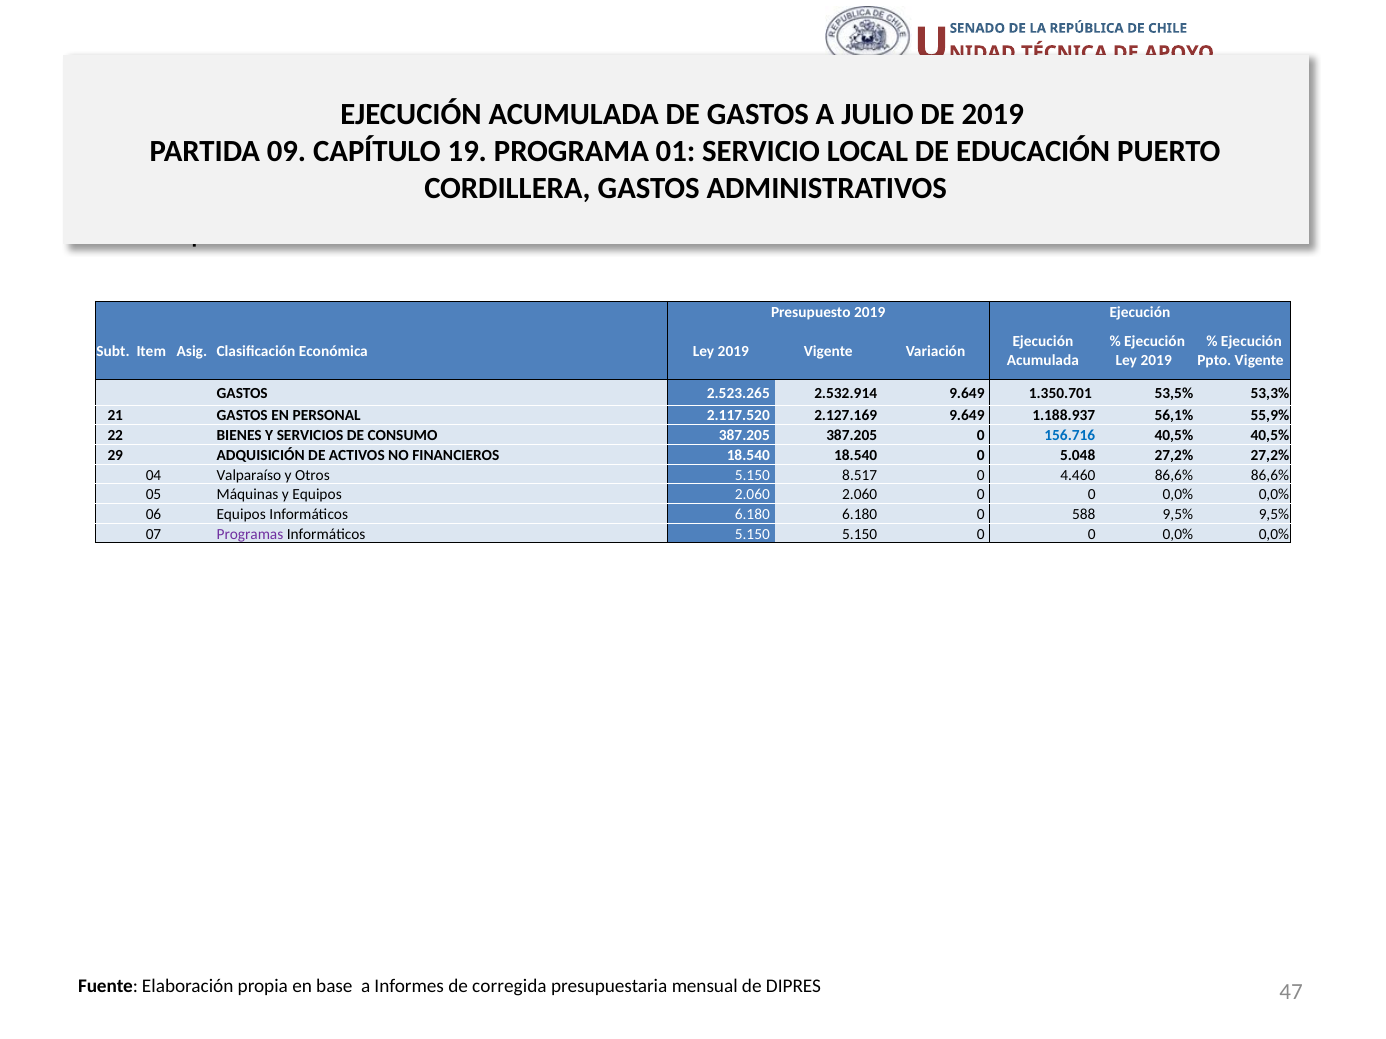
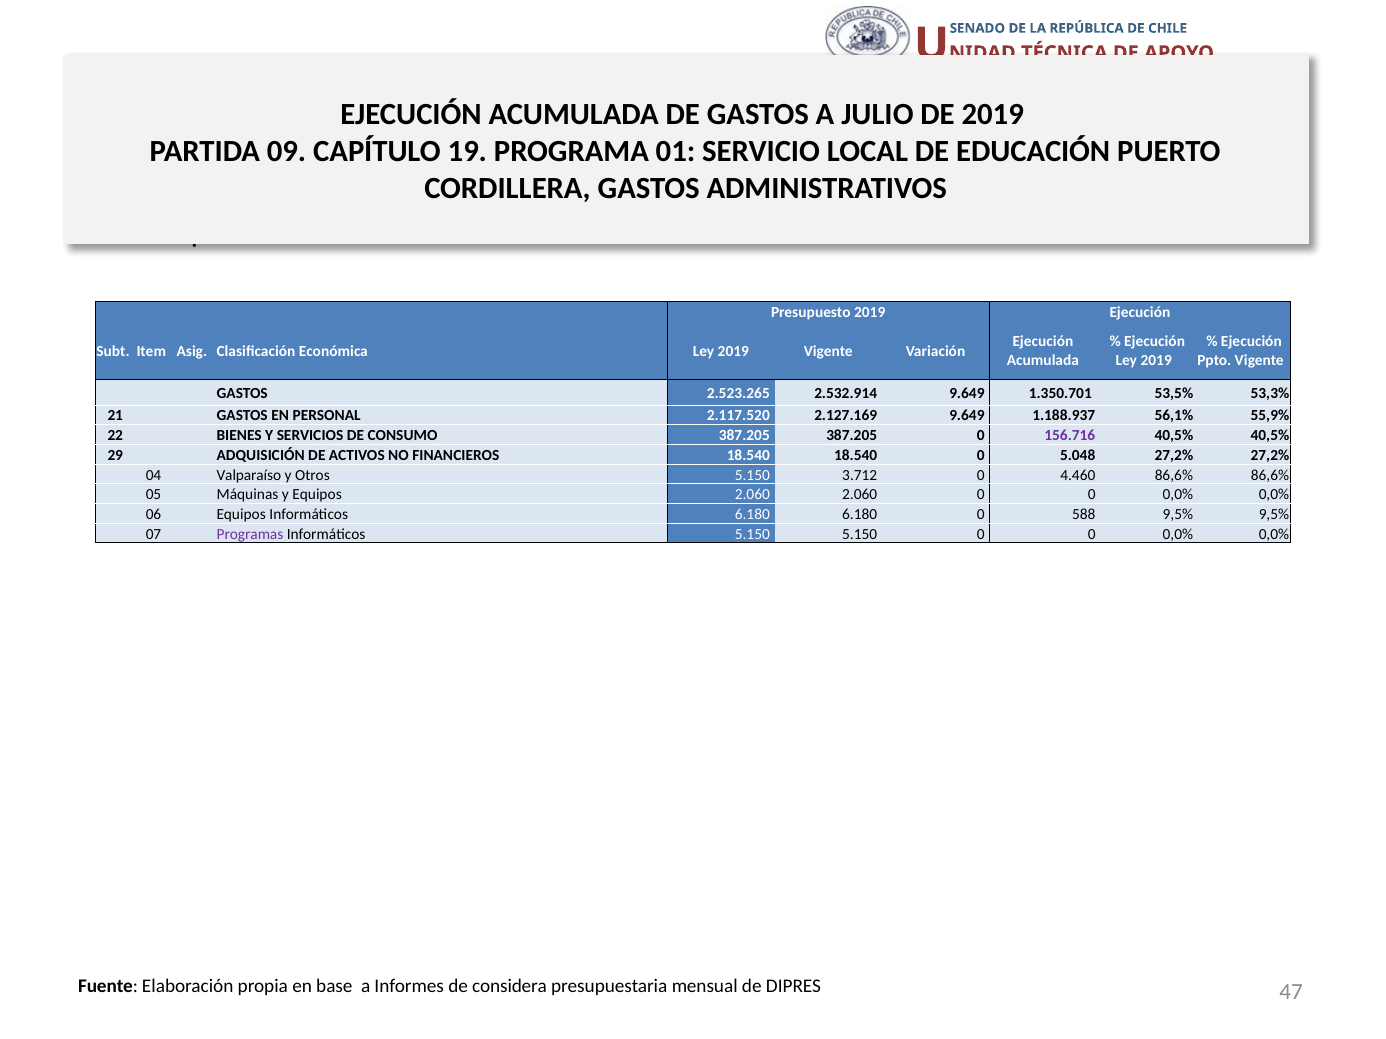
156.716 colour: blue -> purple (1070, 436)
8.517: 8.517 -> 3.712 (860, 475)
corregida: corregida -> considera (510, 987)
